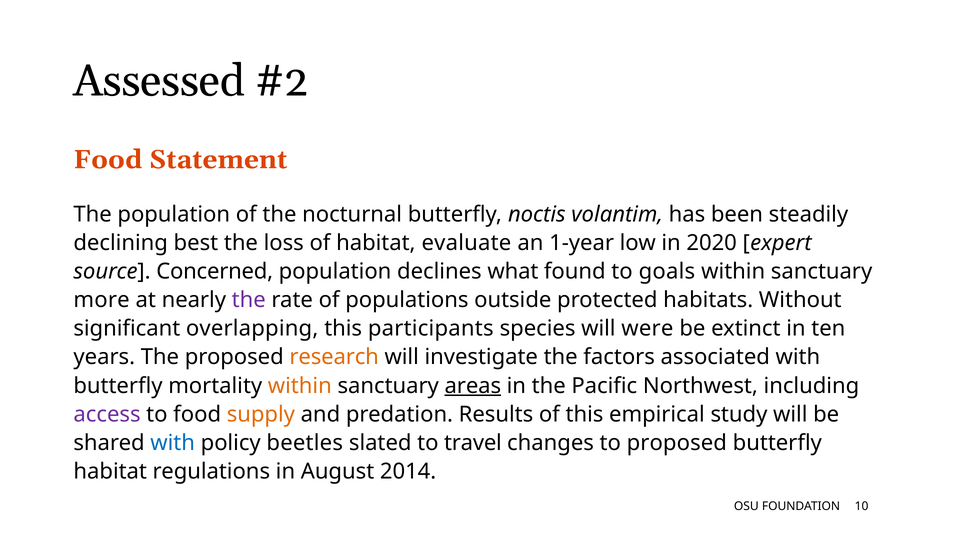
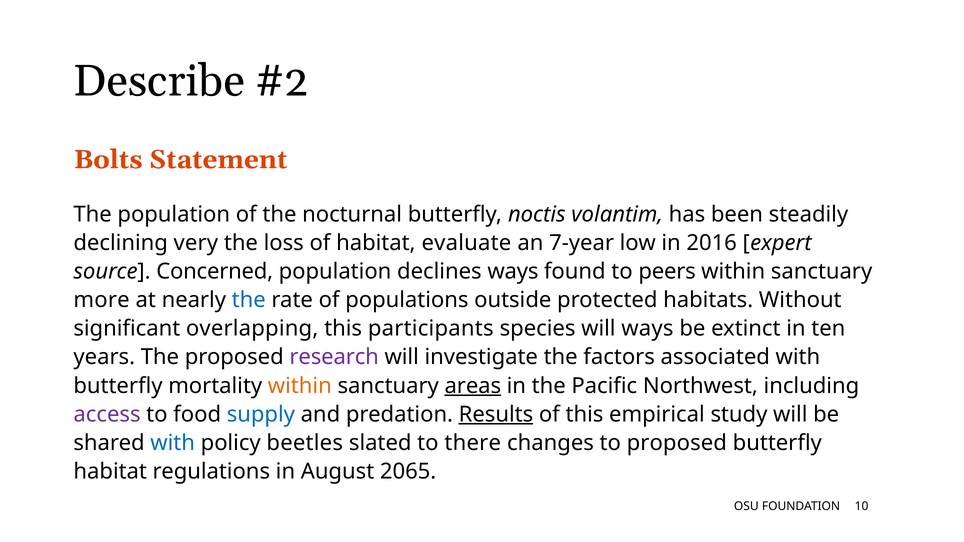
Assessed: Assessed -> Describe (159, 81)
Food: Food -> Bolts (108, 160)
best: best -> very (196, 243)
1-year: 1-year -> 7-year (582, 243)
2020: 2020 -> 2016 (712, 243)
declines what: what -> ways (513, 272)
goals: goals -> peers (667, 272)
the colour: purple -> blue (249, 300)
will were: were -> ways (647, 329)
research colour: orange -> purple (334, 357)
supply colour: orange -> blue (261, 415)
Results underline: none -> present (496, 415)
travel: travel -> there (473, 443)
2014: 2014 -> 2065 (408, 472)
